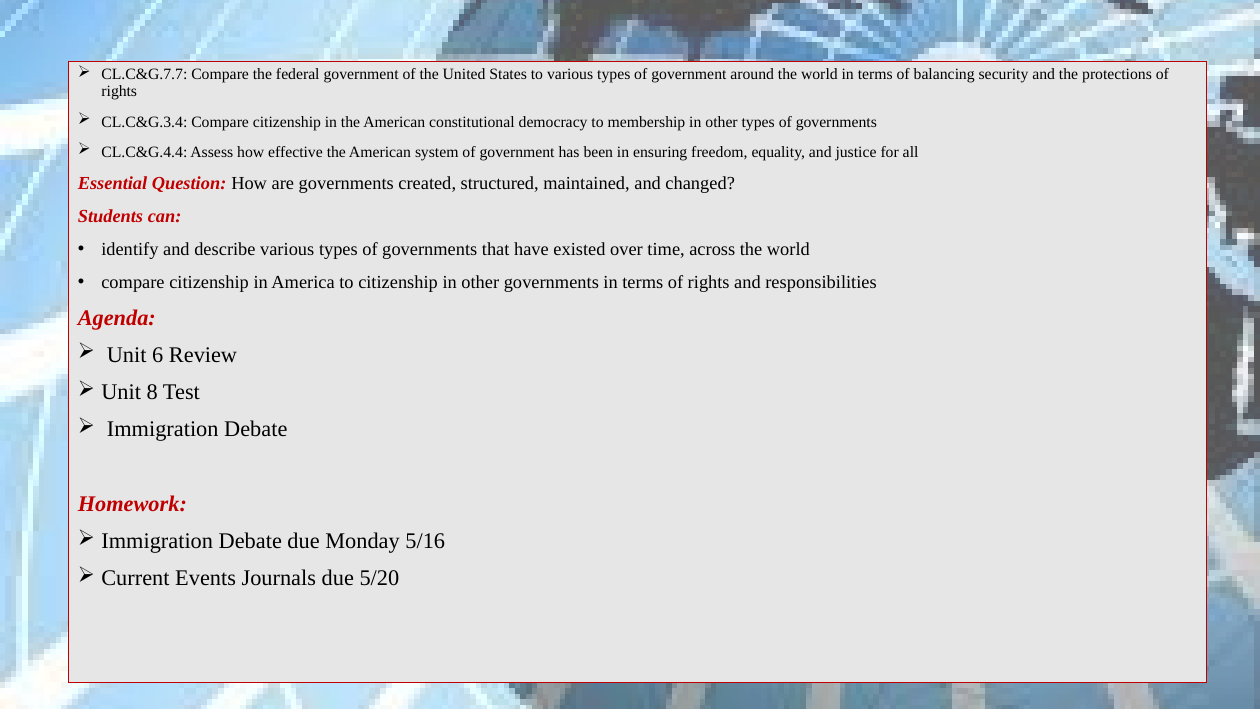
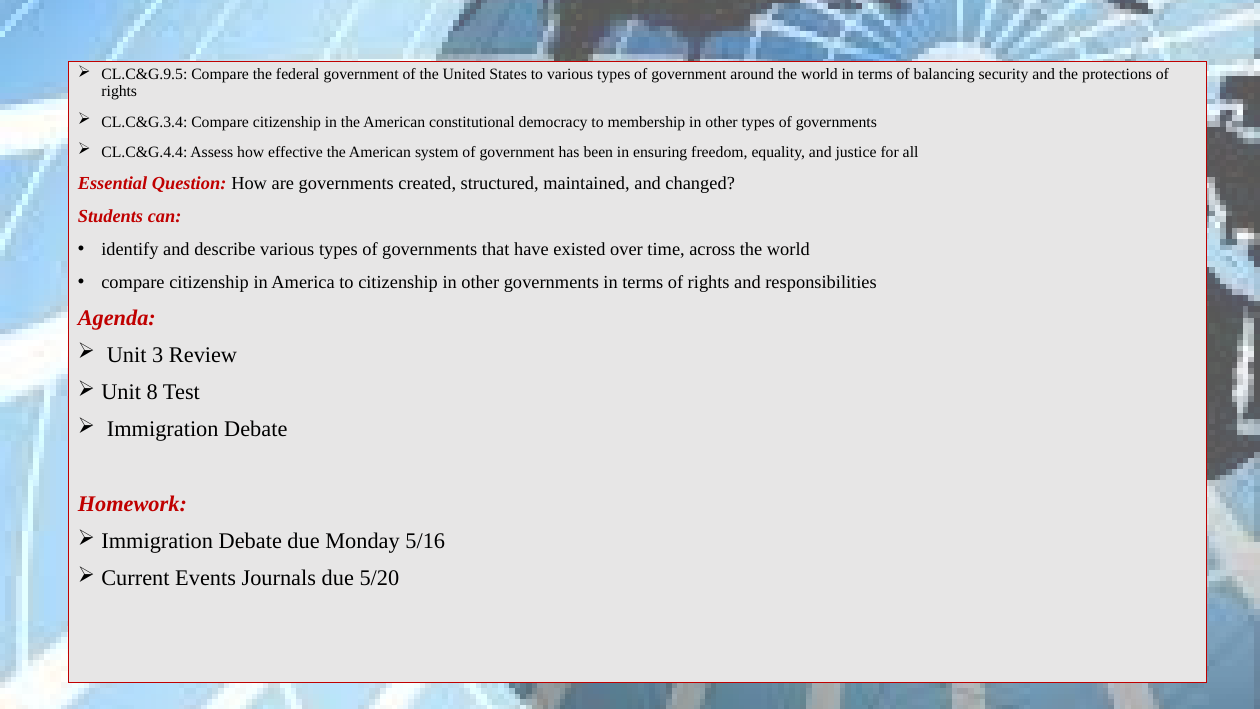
CL.C&G.7.7: CL.C&G.7.7 -> CL.C&G.9.5 (144, 75)
6: 6 -> 3 (158, 355)
